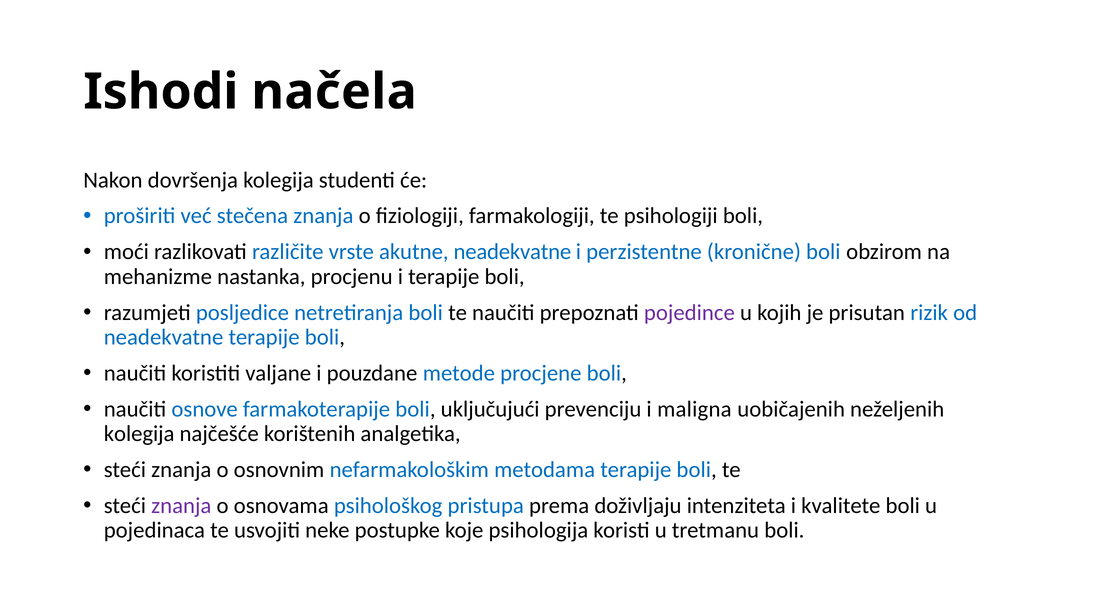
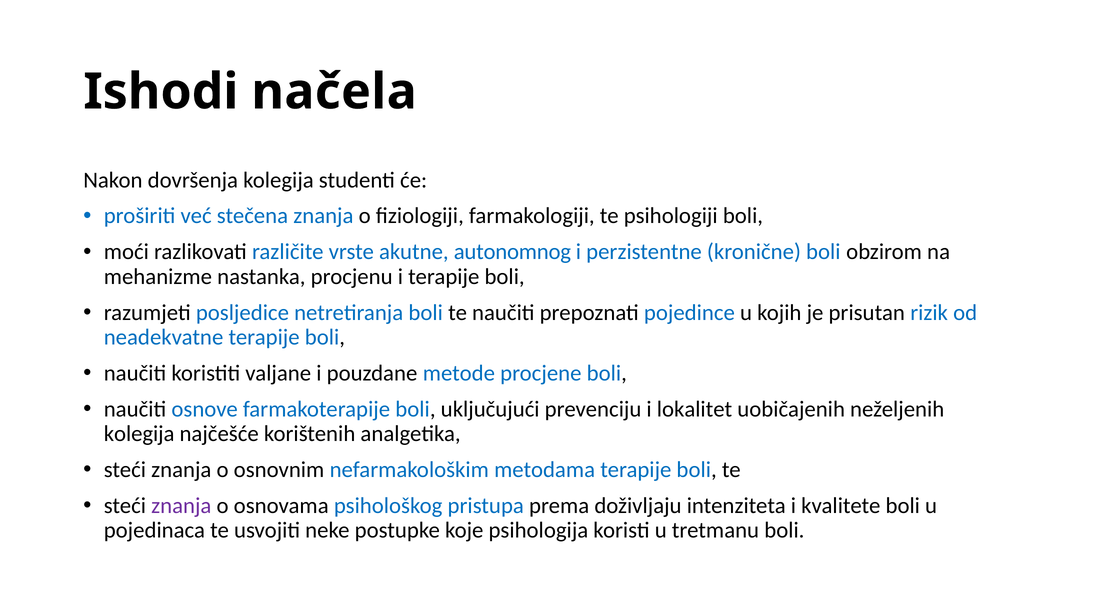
akutne neadekvatne: neadekvatne -> autonomnog (512, 252)
pojedince colour: purple -> blue (689, 312)
maligna: maligna -> lokalitet (695, 409)
